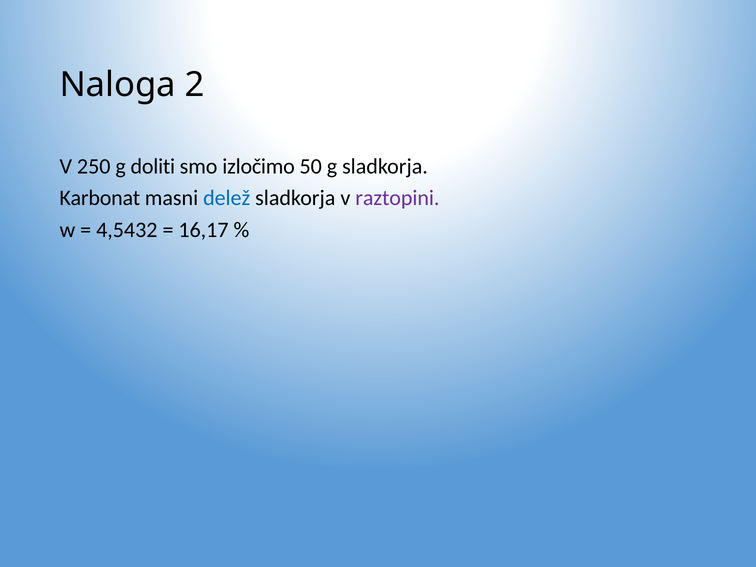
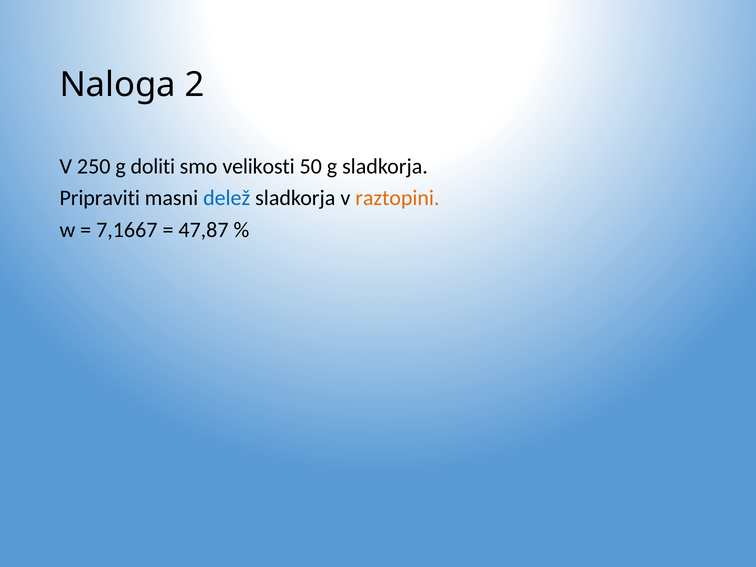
izločimo: izločimo -> velikosti (259, 166)
Karbonat: Karbonat -> Pripraviti (100, 198)
raztopini colour: purple -> orange (397, 198)
4,5432: 4,5432 -> 7,1667 (127, 230)
16,17: 16,17 -> 47,87 (203, 230)
